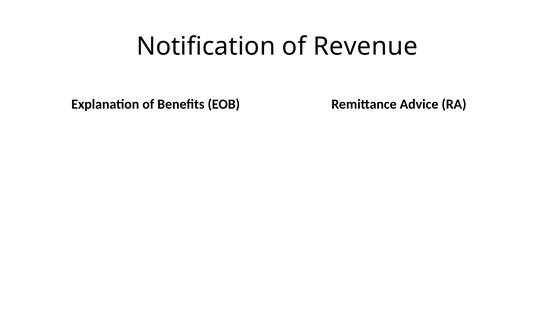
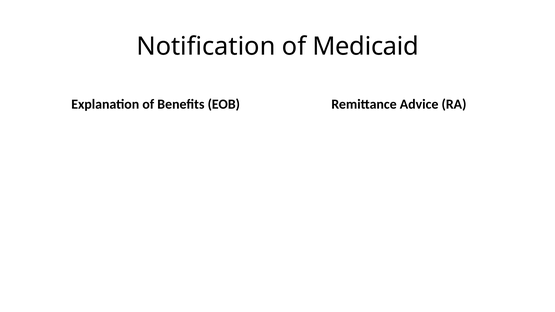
Revenue: Revenue -> Medicaid (366, 47)
